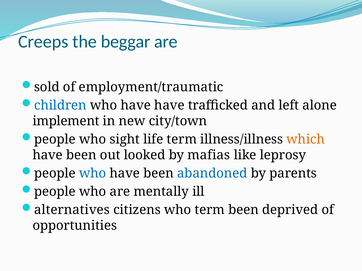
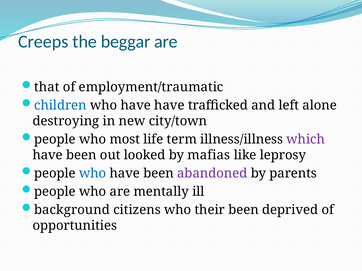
sold: sold -> that (47, 87)
implement: implement -> destroying (66, 121)
sight: sight -> most (125, 140)
which colour: orange -> purple (306, 140)
abandoned colour: blue -> purple (212, 174)
alternatives: alternatives -> background (72, 210)
who term: term -> their (210, 210)
